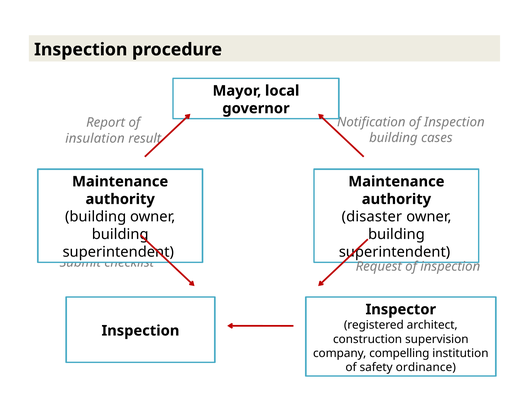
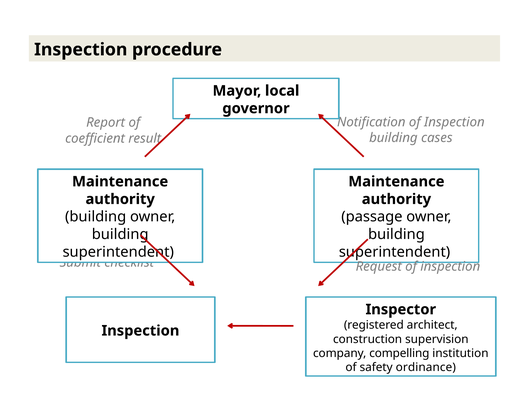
insulation: insulation -> coefficient (95, 139)
disaster: disaster -> passage (372, 217)
